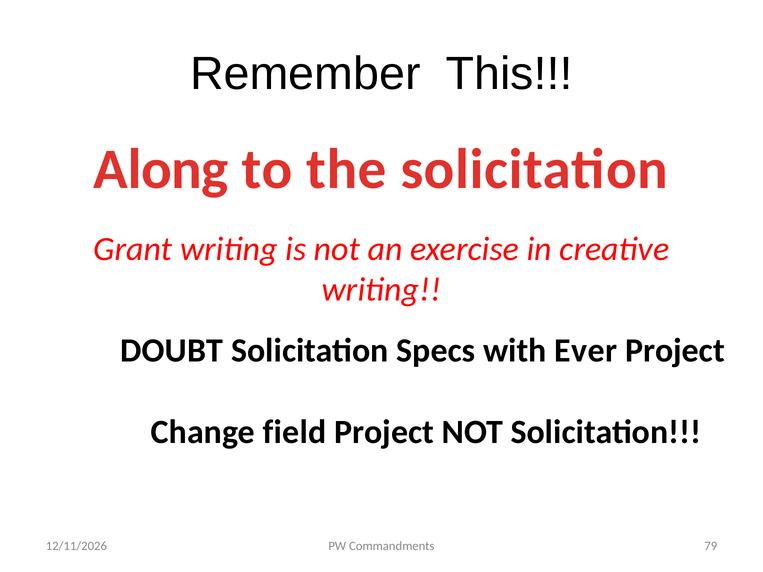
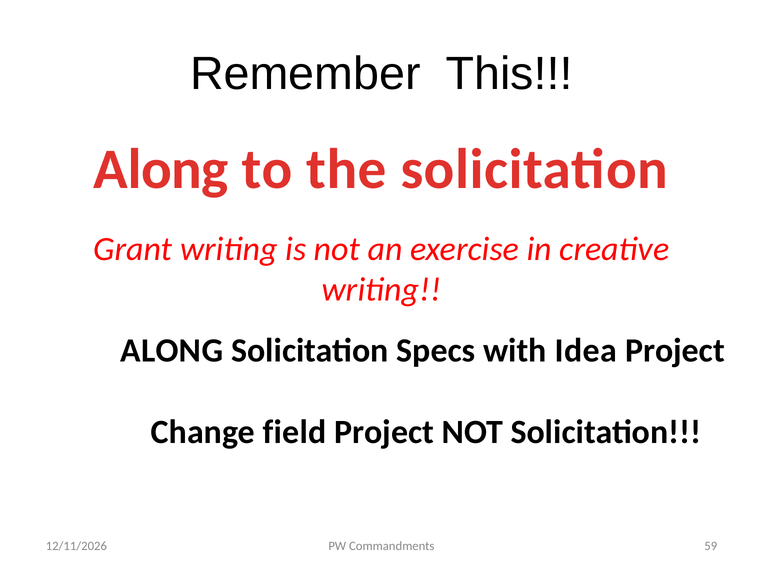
DOUBT: DOUBT -> ALONG (172, 351)
Ever: Ever -> Idea (586, 351)
79: 79 -> 59 (711, 546)
